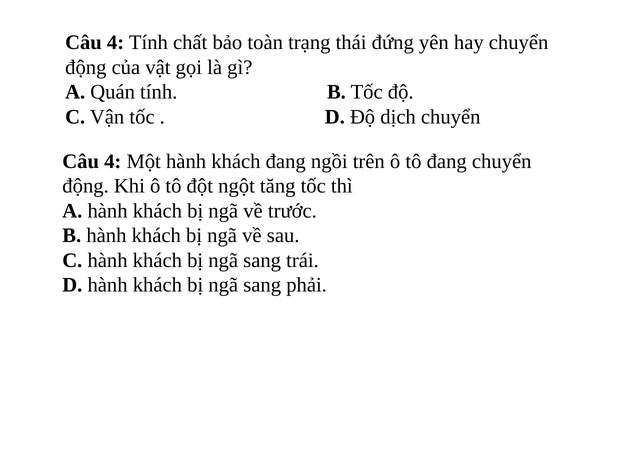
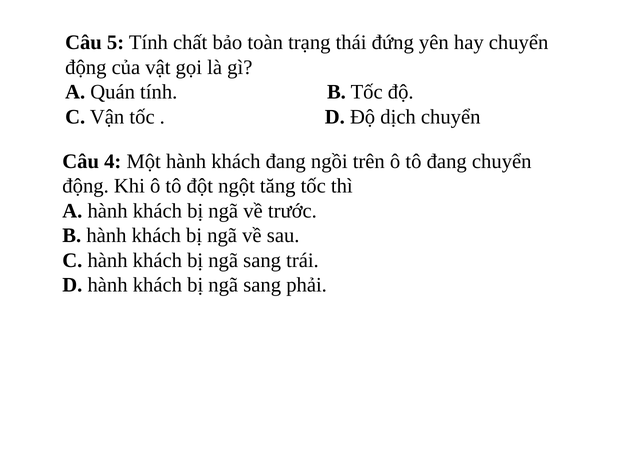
4: 4 -> 5 (116, 43)
